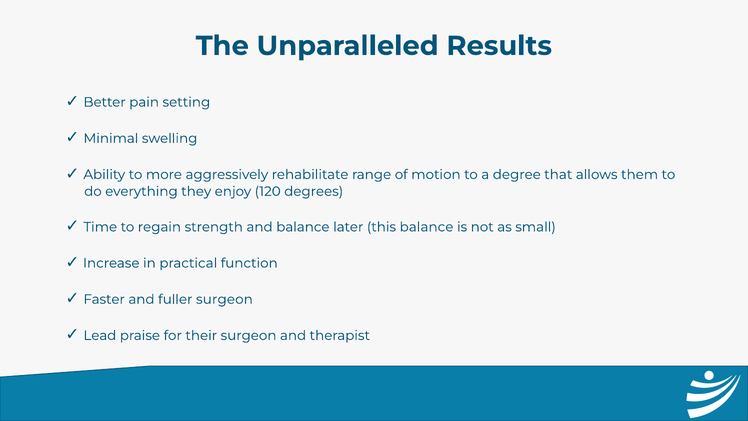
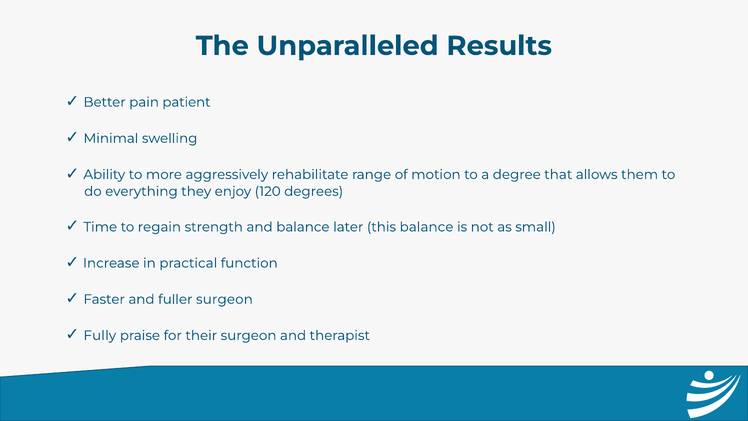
setting: setting -> patient (186, 102)
Lead: Lead -> Fully (100, 335)
